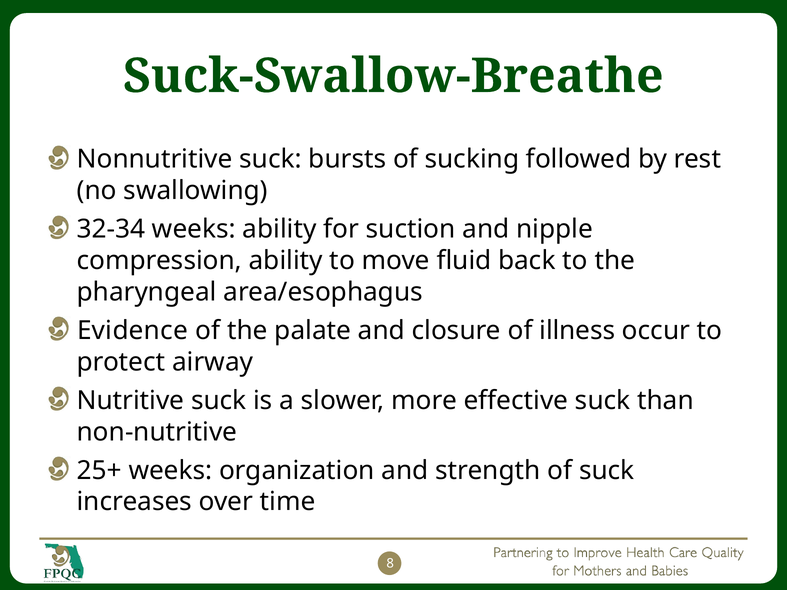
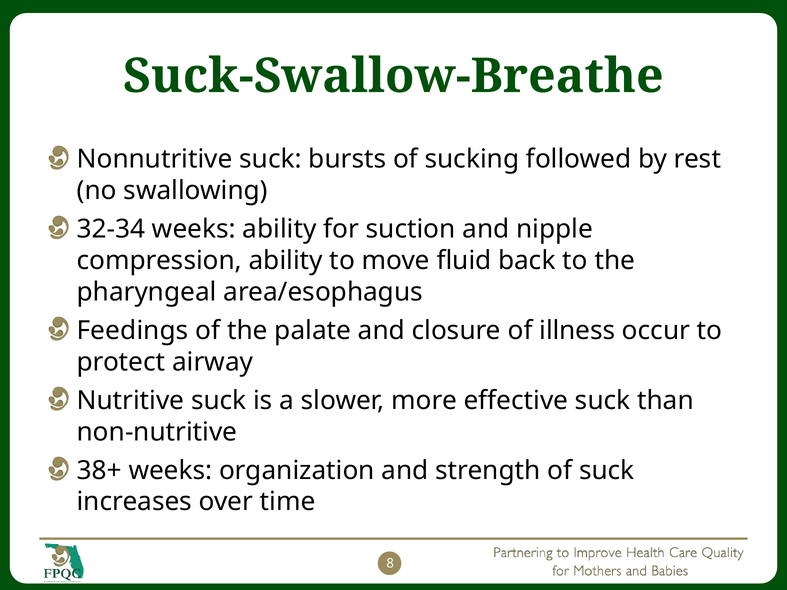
Evidence: Evidence -> Feedings (133, 331)
25+: 25+ -> 38+ (99, 471)
